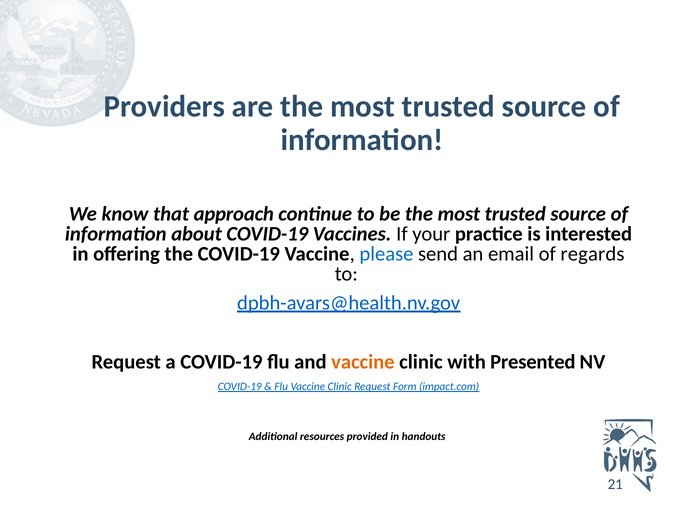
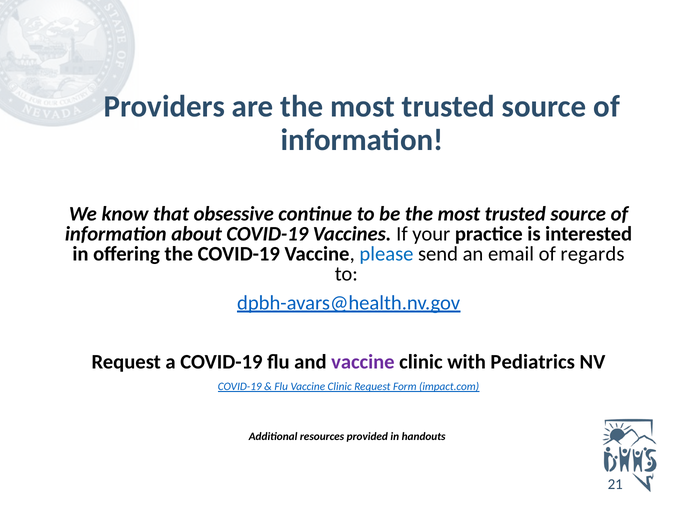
approach: approach -> obsessive (234, 214)
vaccine colour: orange -> purple (363, 362)
Presented: Presented -> Pediatrics (533, 362)
